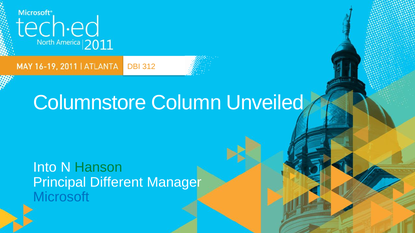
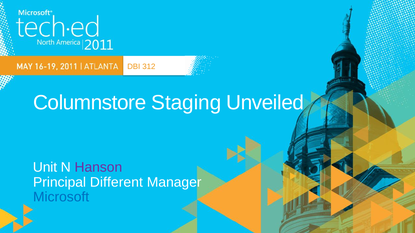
Column: Column -> Staging (186, 103)
Into: Into -> Unit (45, 168)
Hanson colour: green -> purple (98, 168)
